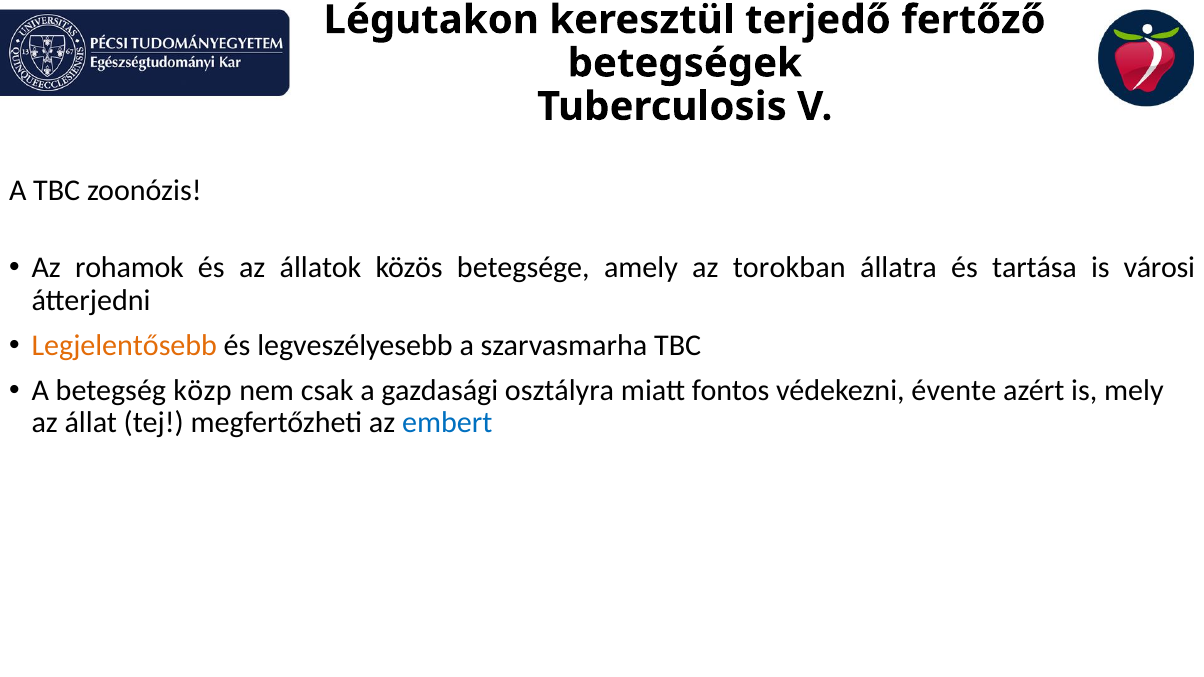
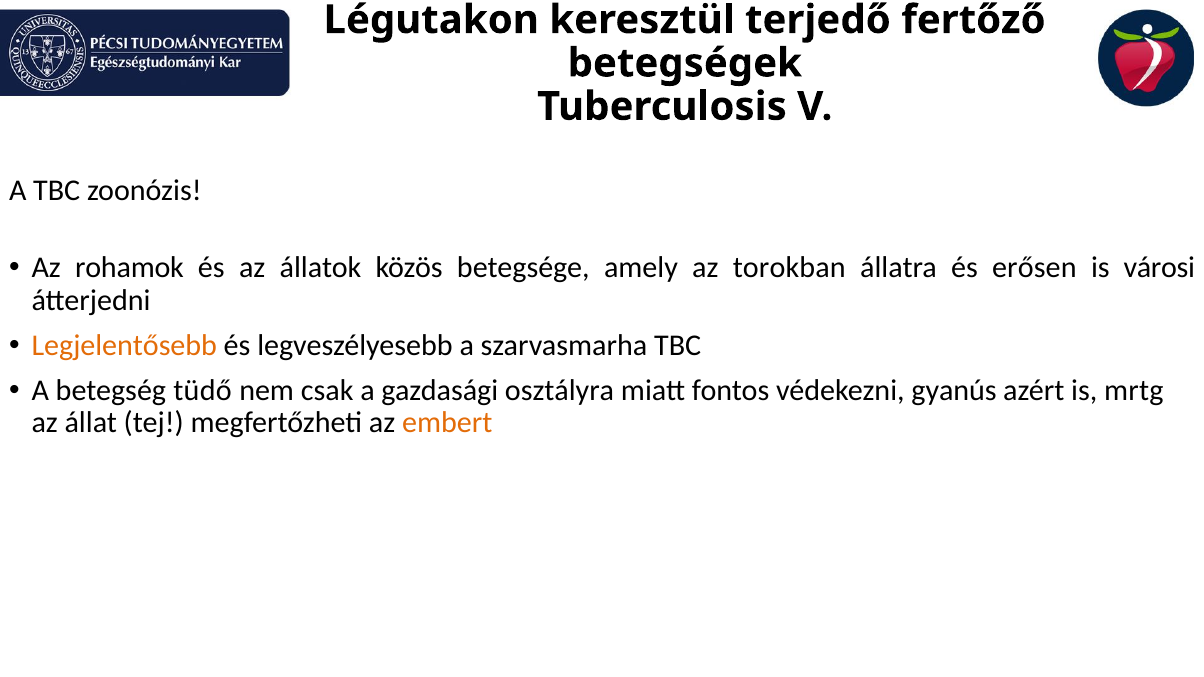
tartása: tartása -> erősen (1034, 268)
közp: közp -> tüdő (203, 391)
évente: évente -> gyanús (954, 391)
mely: mely -> mrtg (1134, 391)
embert colour: blue -> orange (447, 423)
